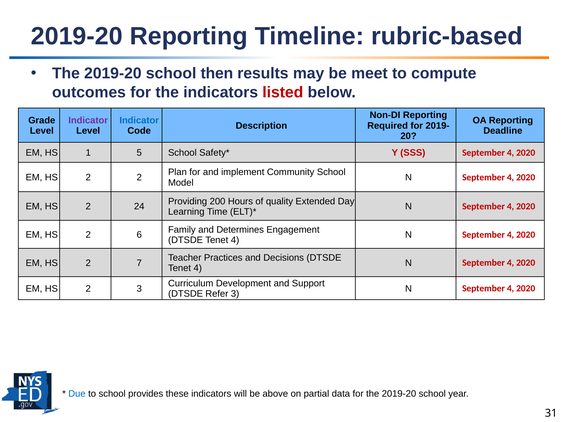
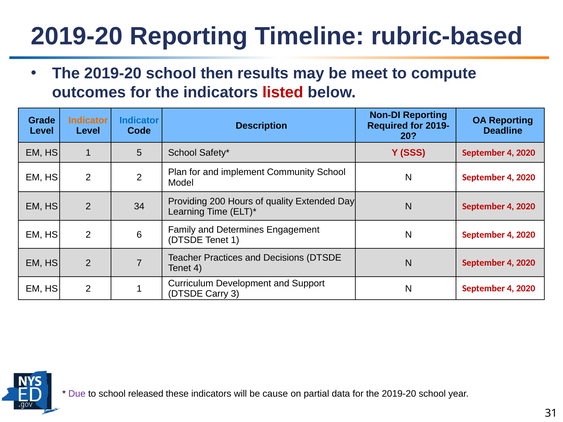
Indicator colour: purple -> orange (88, 120)
24: 24 -> 34 (139, 207)
4: 4 -> 1 (235, 240)
2 3: 3 -> 1 (139, 289)
Refer: Refer -> Carry (217, 294)
Due colour: blue -> purple (77, 394)
provides: provides -> released (146, 394)
above: above -> cause (275, 394)
